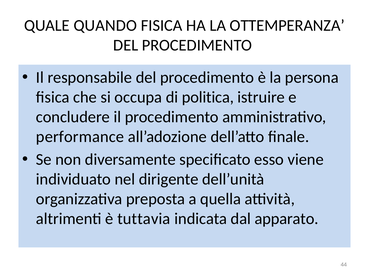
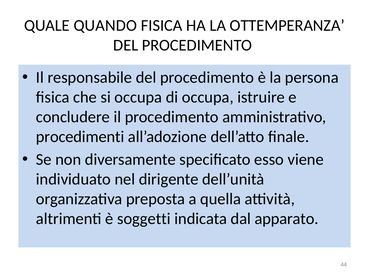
di politica: politica -> occupa (208, 97)
performance: performance -> procedimenti (80, 136)
tuttavia: tuttavia -> soggetti (144, 218)
